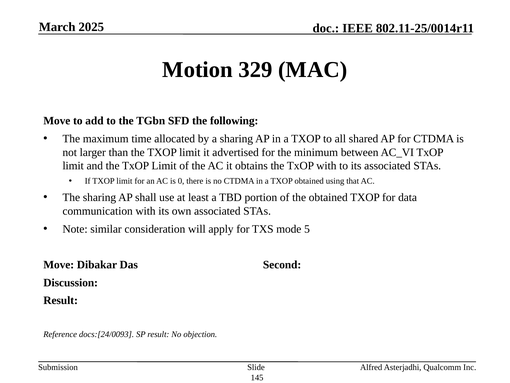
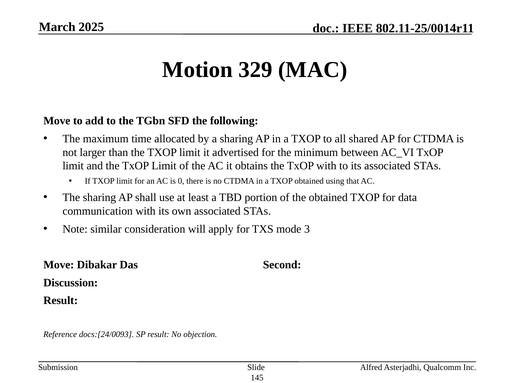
5: 5 -> 3 (307, 229)
